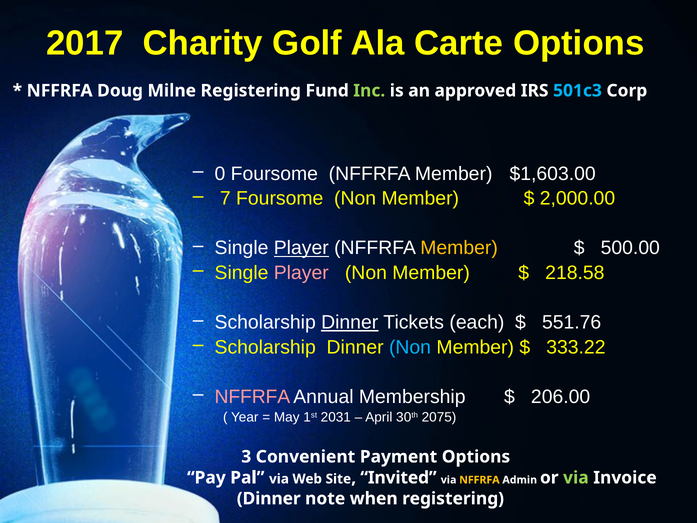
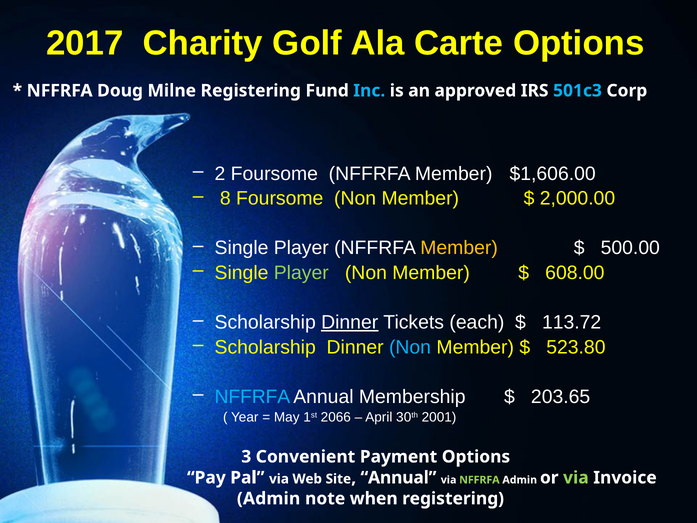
Inc colour: light green -> light blue (369, 91)
0: 0 -> 2 (220, 174)
$1,603.00: $1,603.00 -> $1,606.00 (553, 174)
7: 7 -> 8 (225, 198)
Player underline: present -> none (301, 248)
Player colour: pink -> light green (301, 273)
218.58: 218.58 -> 608.00 (575, 273)
551.76: 551.76 -> 113.72 (572, 322)
333.22: 333.22 -> 523.80 (576, 347)
NFFRFA colour: pink -> light blue (252, 397)
206.00: 206.00 -> 203.65 (561, 397)
2031: 2031 -> 2066 (336, 417)
2075: 2075 -> 2001 (439, 417)
Site Invited: Invited -> Annual (398, 477)
NFFRFA colour: yellow -> light green (479, 480)
Dinner: Dinner -> Admin (269, 498)
